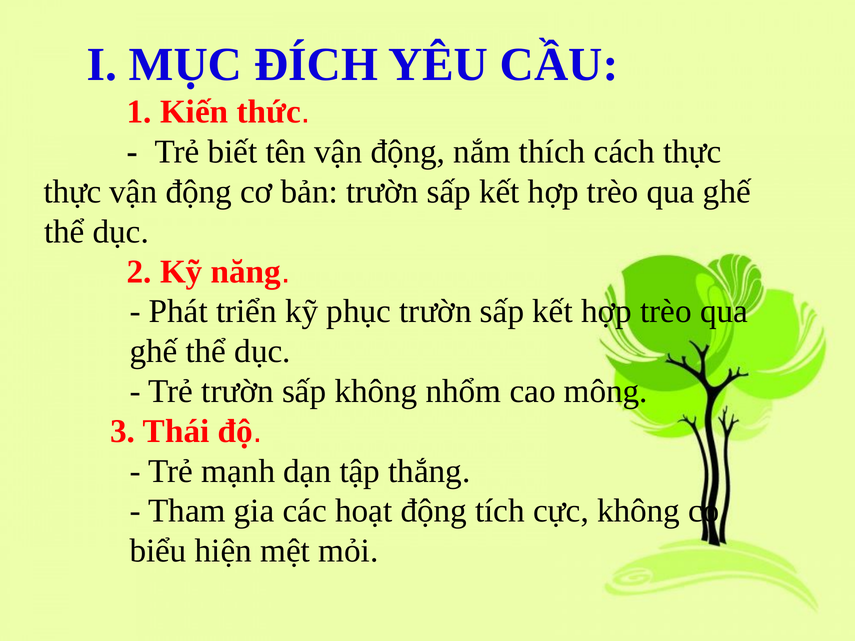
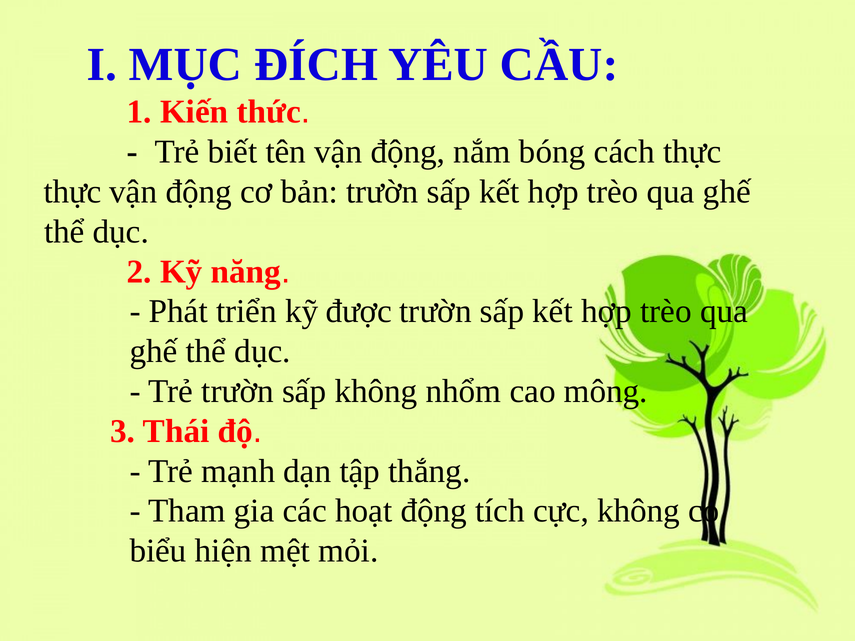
thích: thích -> bóng (552, 152)
phục: phục -> được (359, 312)
